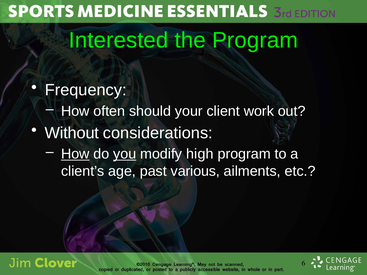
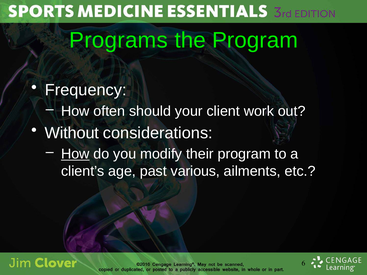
Interested: Interested -> Programs (118, 40)
you underline: present -> none (125, 154)
high: high -> their (200, 154)
